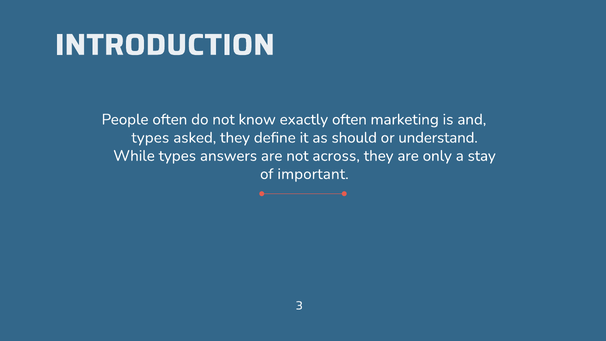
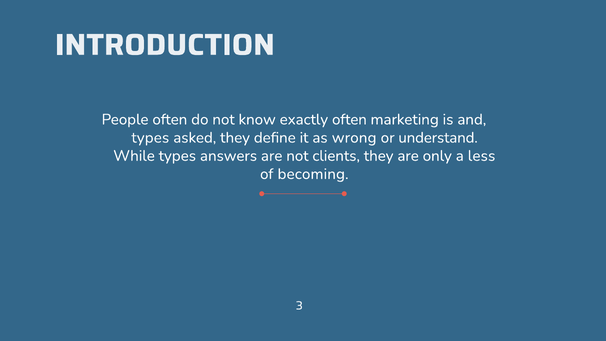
should: should -> wrong (354, 138)
across: across -> clients (336, 156)
stay: stay -> less (482, 156)
important: important -> becoming (313, 174)
